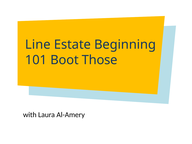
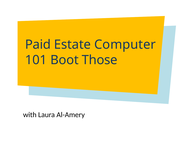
Line: Line -> Paid (38, 45)
Beginning: Beginning -> Computer (125, 45)
